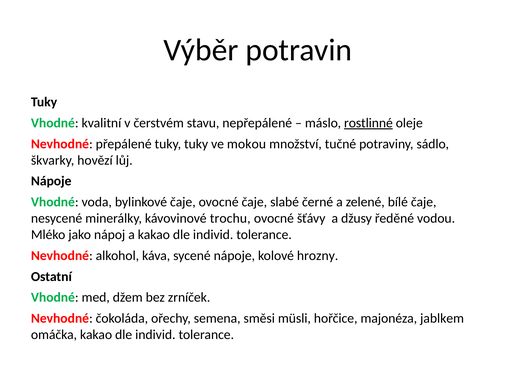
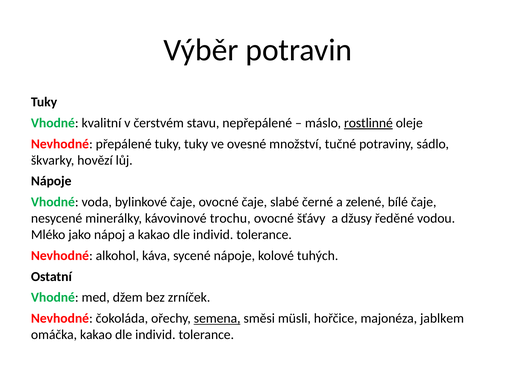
mokou: mokou -> ovesné (247, 144)
hrozny: hrozny -> tuhých (318, 256)
semena underline: none -> present (217, 318)
